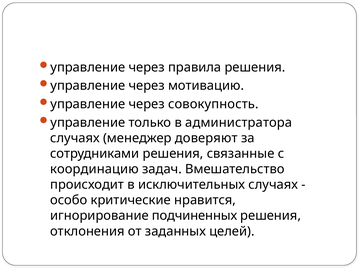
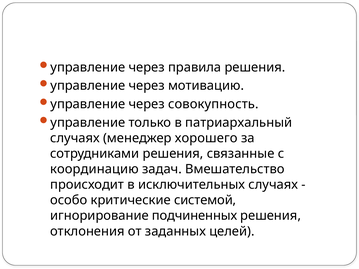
администратора: администратора -> патриархальный (239, 123)
доверяют: доверяют -> хорошего (206, 138)
нравится: нравится -> системой (205, 200)
